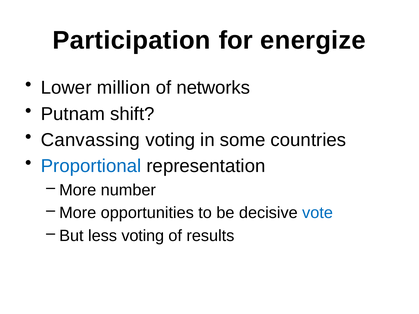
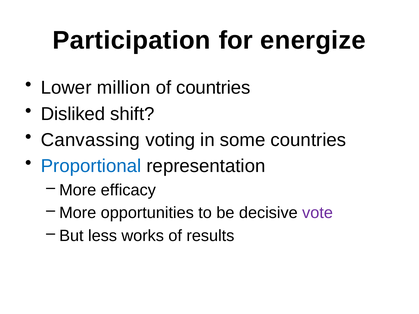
of networks: networks -> countries (213, 88)
Putnam: Putnam -> Disliked (73, 114)
number: number -> efficacy (128, 190)
vote colour: blue -> purple (318, 213)
less voting: voting -> works (143, 236)
